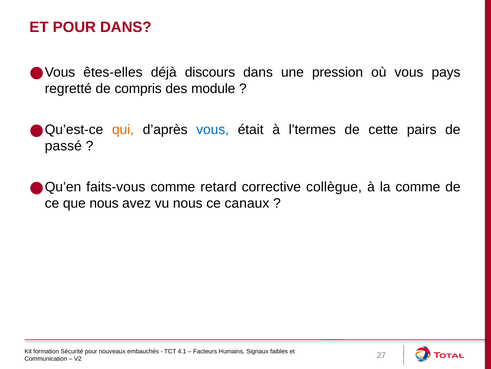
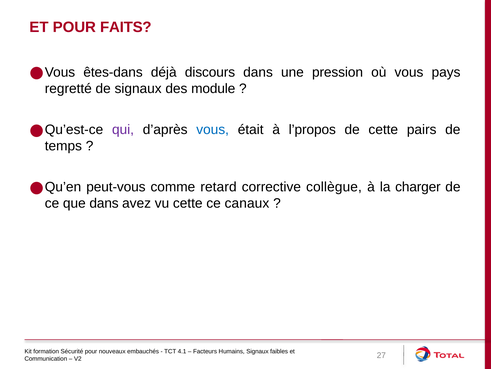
POUR DANS: DANS -> FAITS (126, 27)
êtes-elles: êtes-elles -> êtes-dans (113, 72)
de compris: compris -> signaux (138, 88)
qui colour: orange -> purple (123, 129)
l’termes: l’termes -> l’propos (312, 129)
passé: passé -> temps (63, 146)
faits-vous: faits-vous -> peut-vous (116, 187)
la comme: comme -> charger (418, 187)
que nous: nous -> dans (104, 203)
vu nous: nous -> cette (188, 203)
